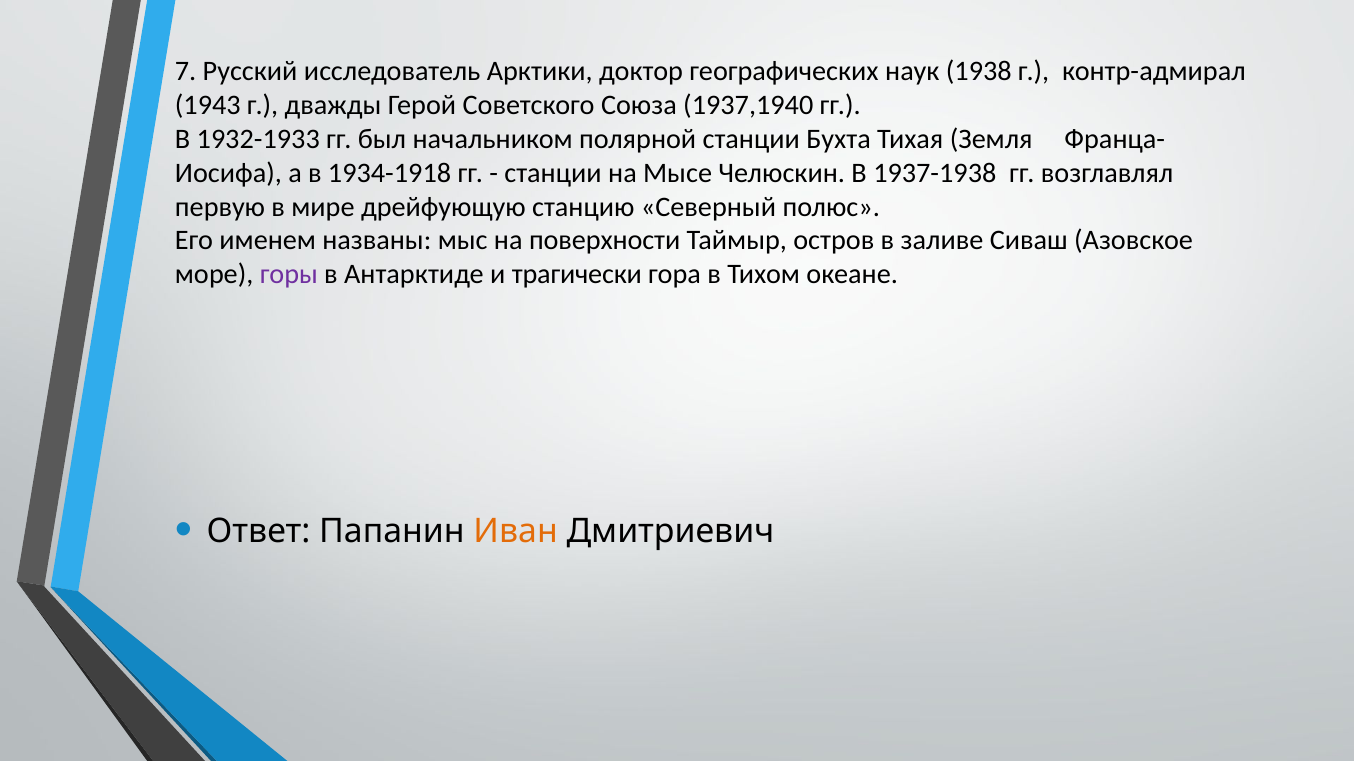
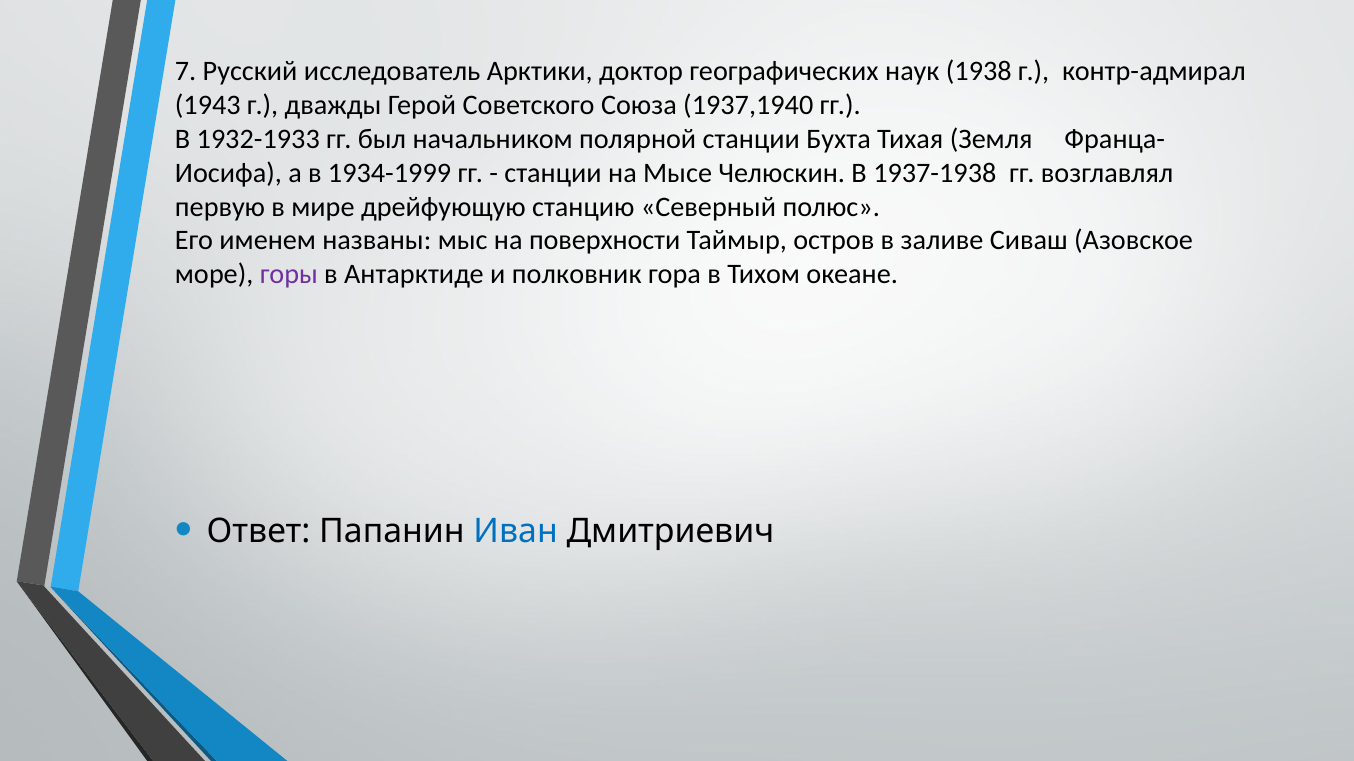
1934-1918: 1934-1918 -> 1934-1999 (390, 173)
трагически: трагически -> полковник (577, 275)
Иван colour: orange -> blue (516, 531)
